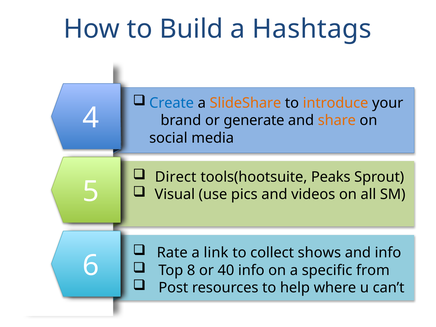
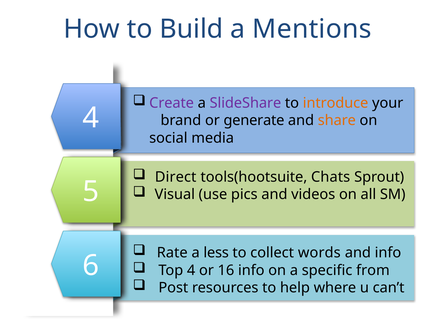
Hashtags: Hashtags -> Mentions (312, 29)
Create colour: blue -> purple (172, 103)
SlideShare colour: orange -> purple (245, 103)
Peaks: Peaks -> Chats (331, 177)
link: link -> less (216, 253)
shows: shows -> words (319, 253)
Top 8: 8 -> 4 (191, 270)
40: 40 -> 16 (226, 270)
